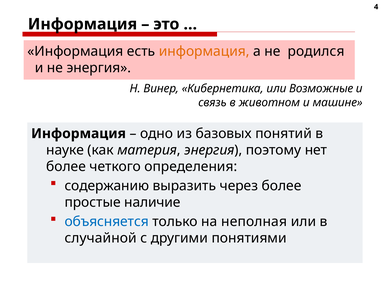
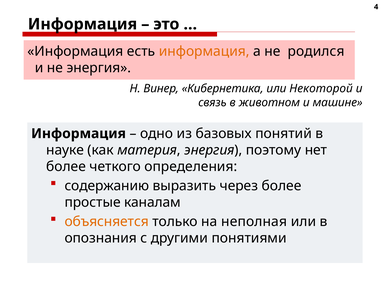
Возможные: Возможные -> Некоторой (321, 89)
наличие: наличие -> каналам (152, 203)
объясняется colour: blue -> orange (107, 222)
случайной: случайной -> опознания (101, 239)
